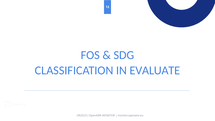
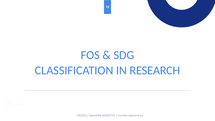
EVALUATE: EVALUATE -> RESEARCH (155, 70)
